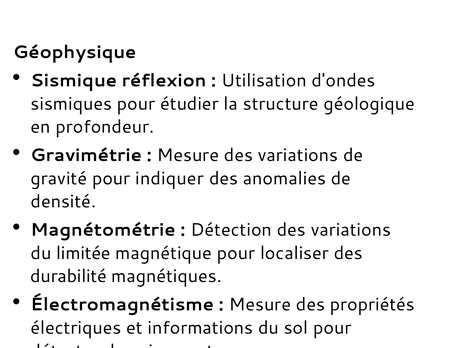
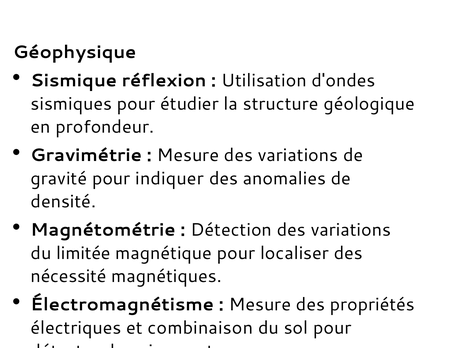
durabilité: durabilité -> nécessité (69, 276)
informations: informations -> combinaison (200, 327)
